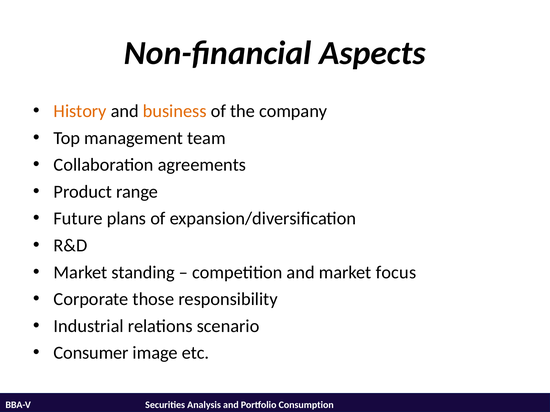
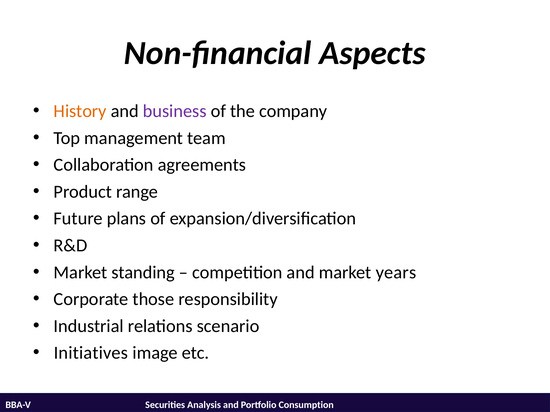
business colour: orange -> purple (175, 111)
focus: focus -> years (396, 273)
Consumer: Consumer -> Initiatives (91, 353)
